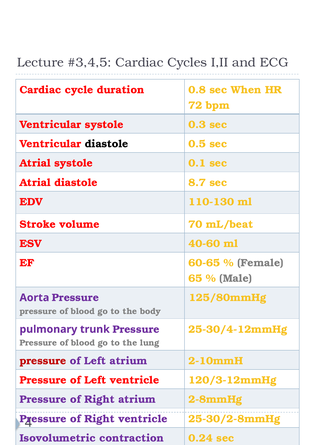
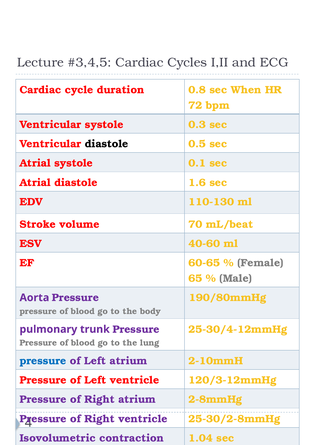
8.7: 8.7 -> 1.6 (197, 183)
125/80mmHg: 125/80mmHg -> 190/80mmHg (228, 298)
pressure colour: red -> blue (43, 361)
0.24: 0.24 -> 1.04 (201, 439)
